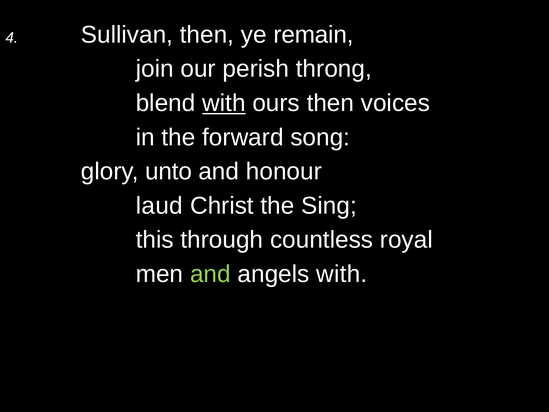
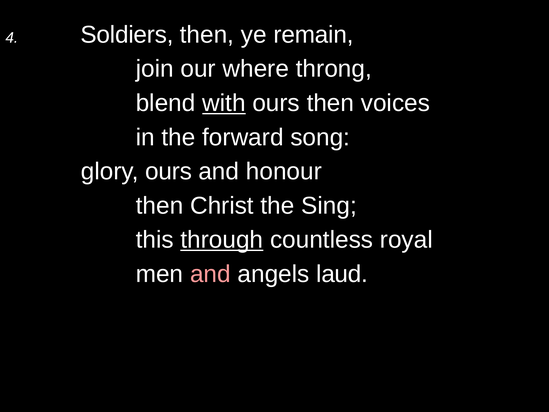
Sullivan: Sullivan -> Soldiers (127, 35)
perish: perish -> where (256, 69)
glory unto: unto -> ours (169, 171)
laud: laud -> then (160, 206)
through underline: none -> present (222, 240)
and colour: light green -> pink (210, 274)
angels with: with -> laud (342, 274)
